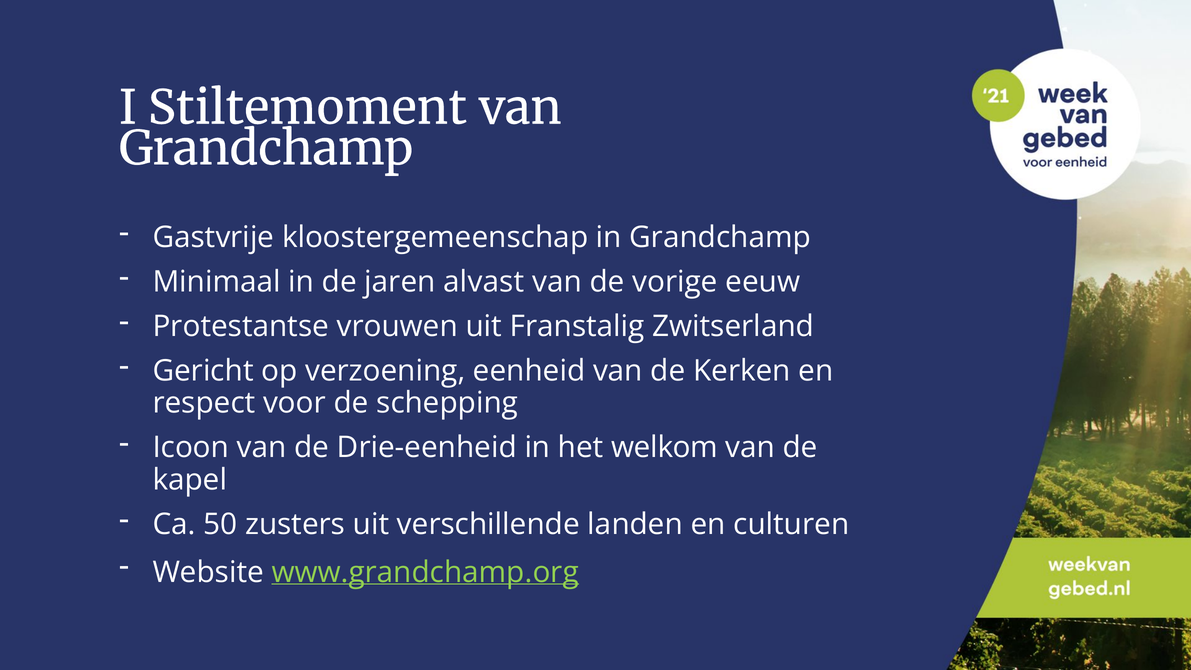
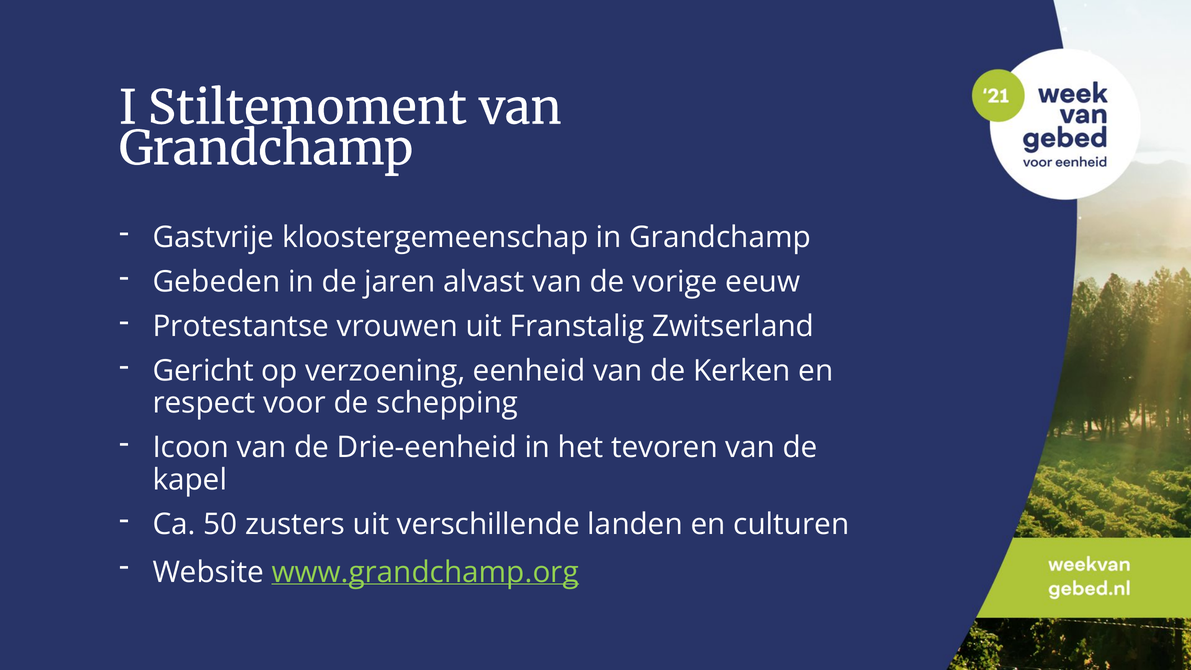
Minimaal: Minimaal -> Gebeden (217, 282)
welkom: welkom -> tevoren (665, 448)
